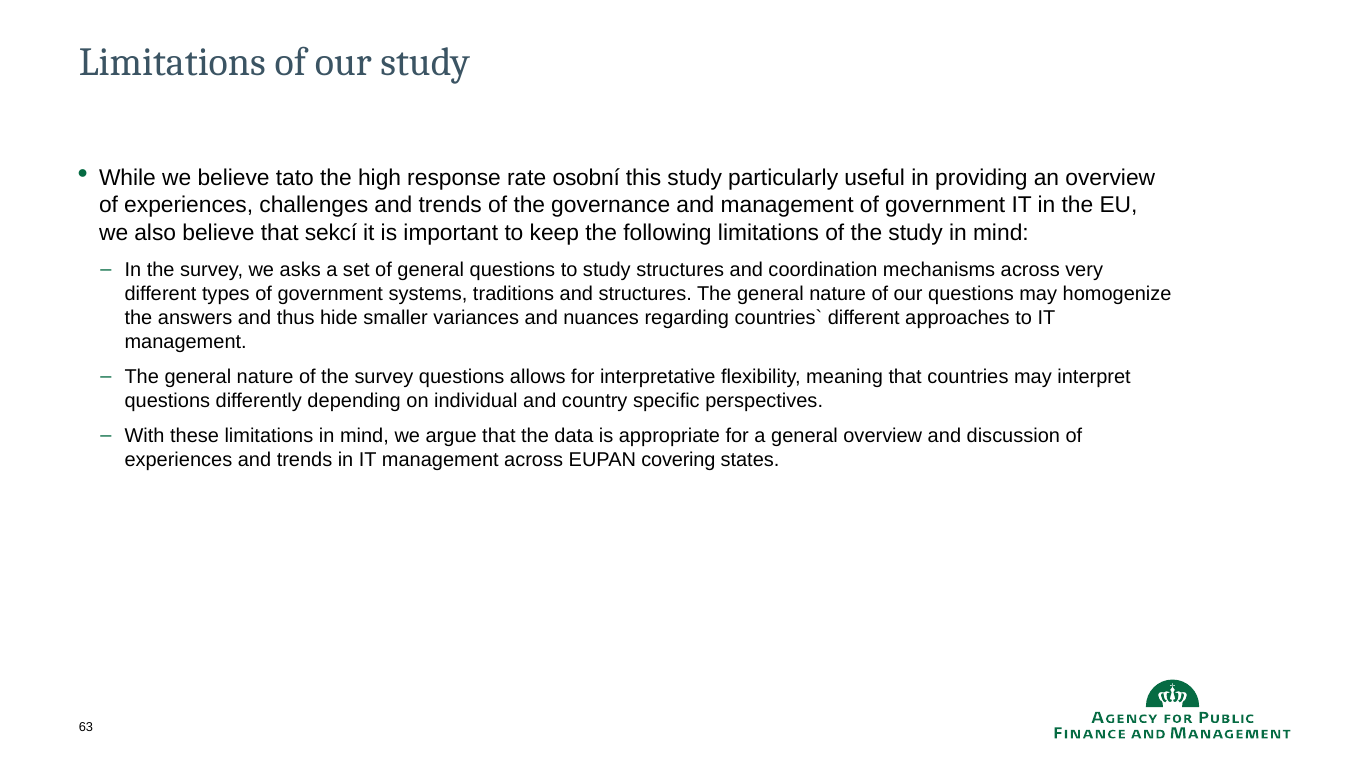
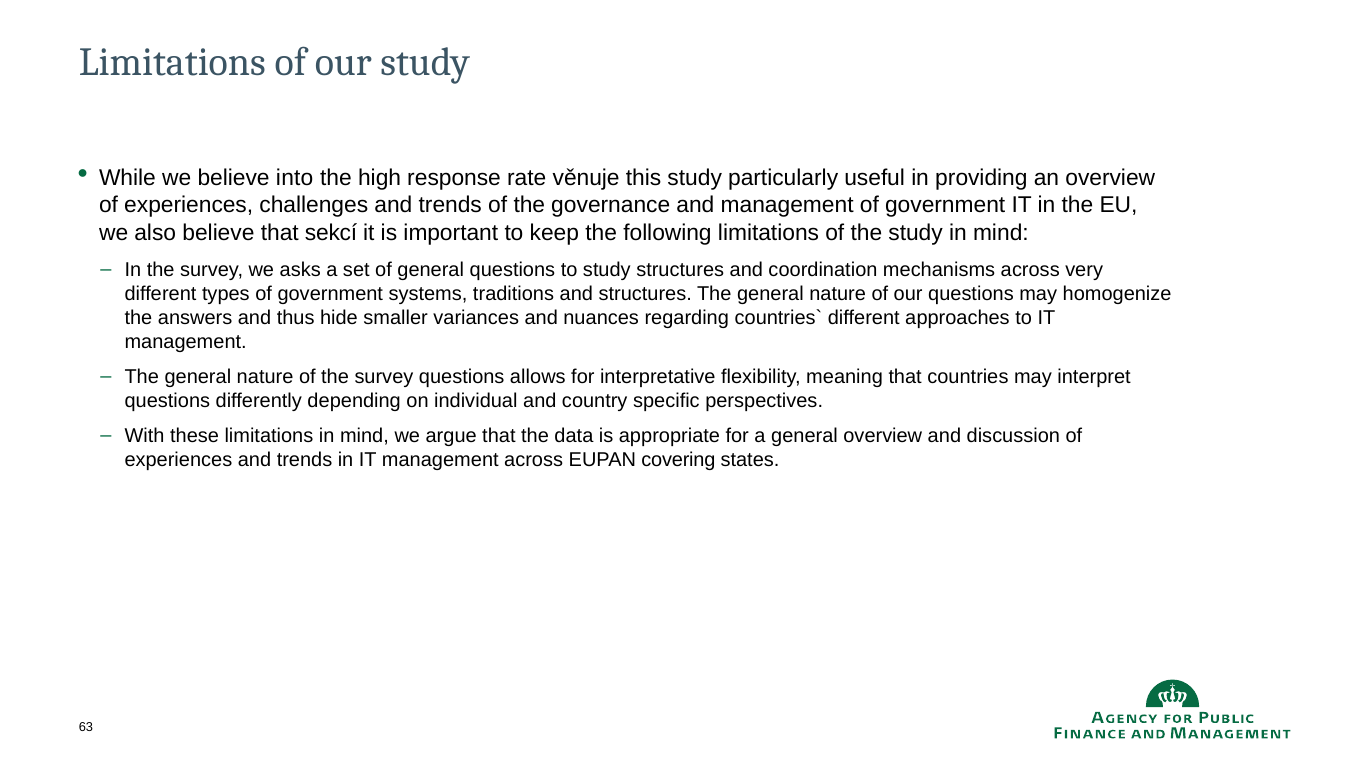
tato: tato -> into (295, 178)
osobní: osobní -> věnuje (586, 178)
